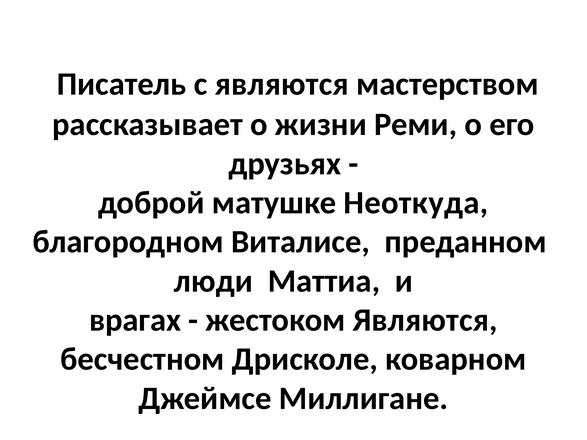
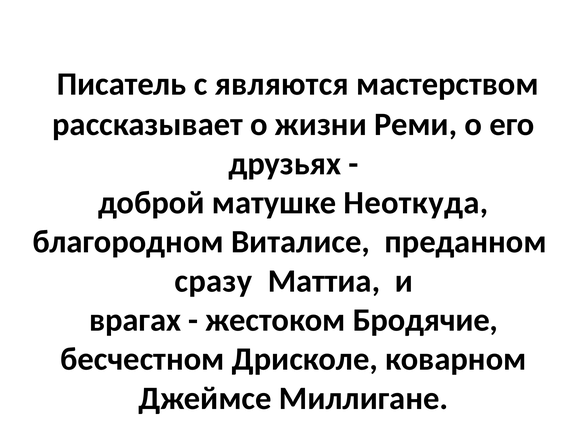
люди: люди -> сразу (213, 281)
жестоком Являются: Являются -> Бродячие (425, 320)
